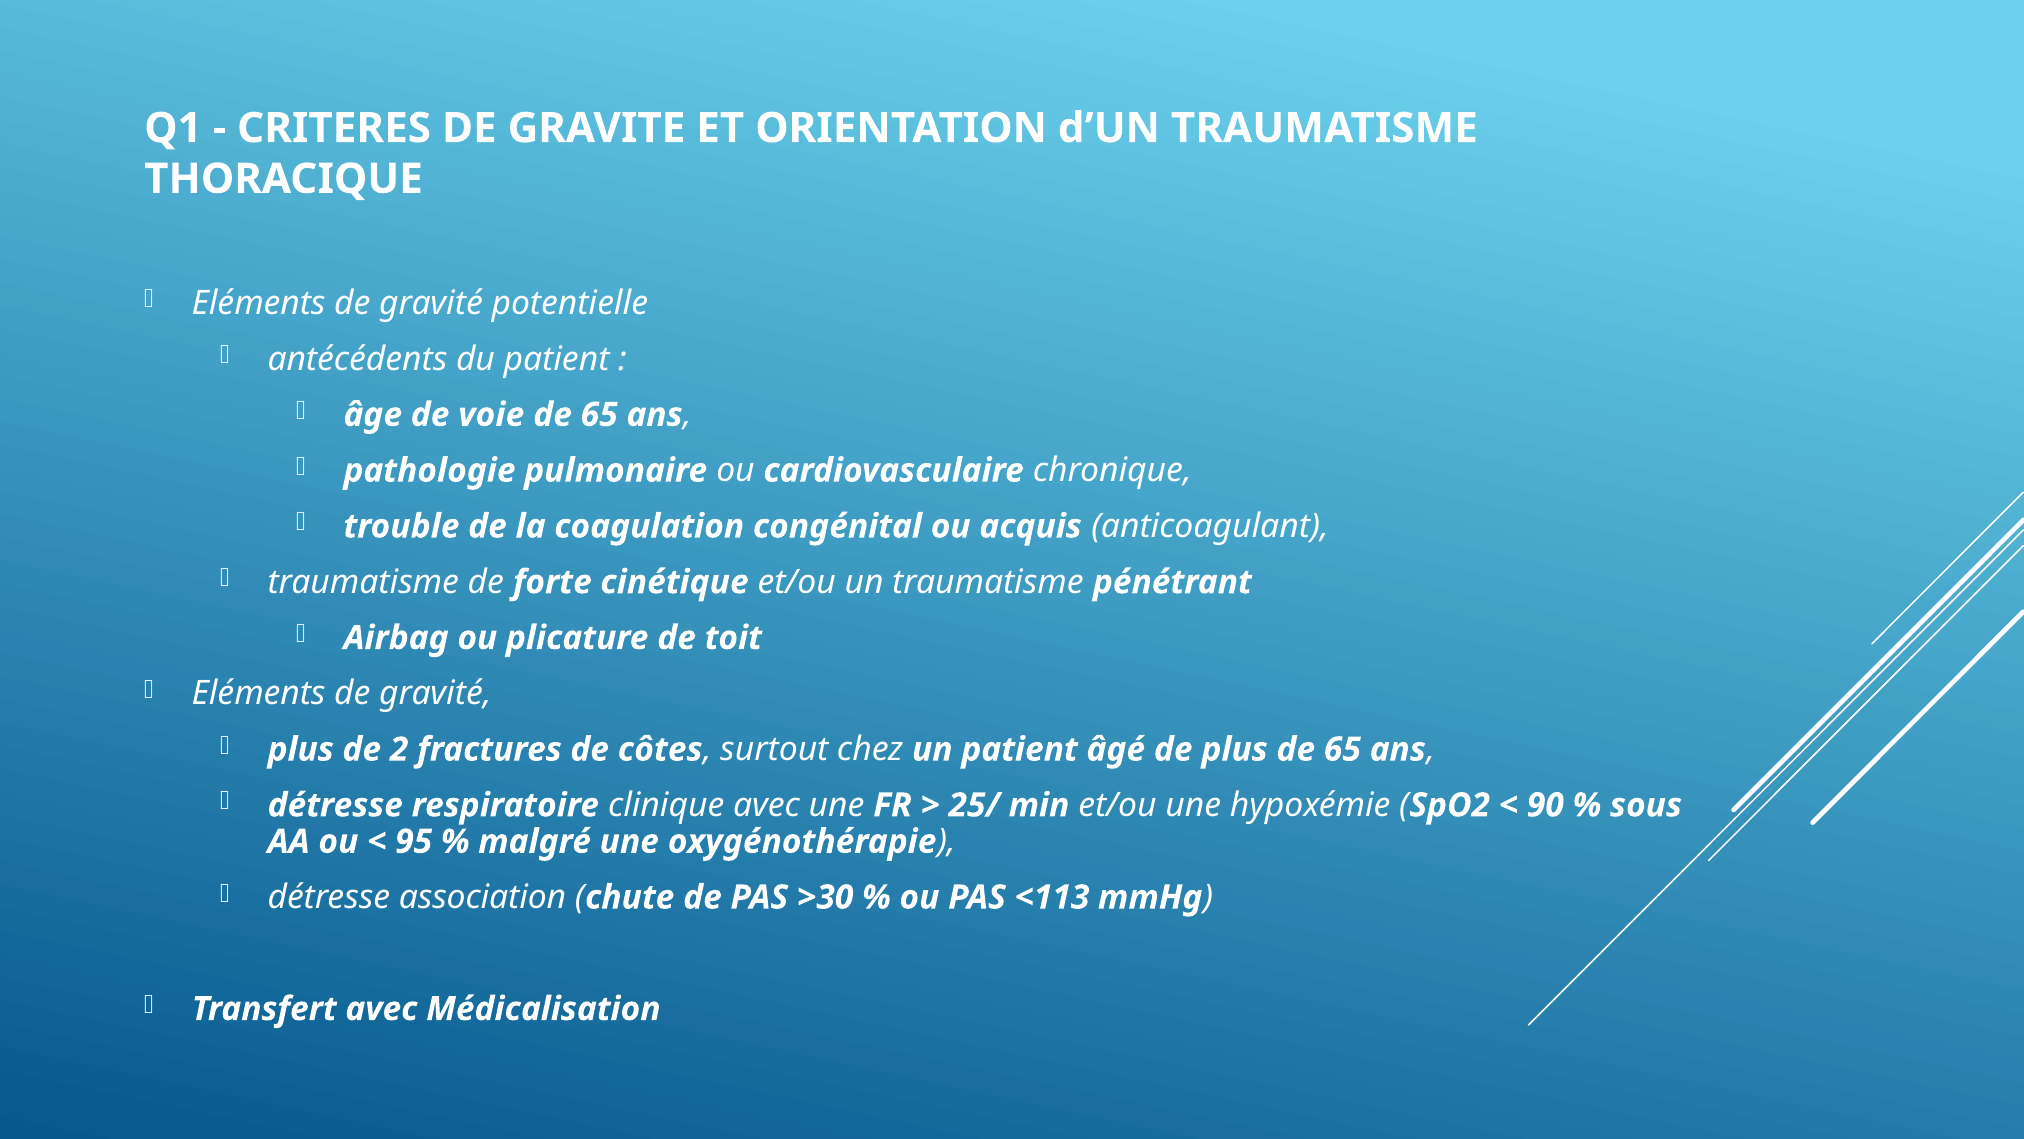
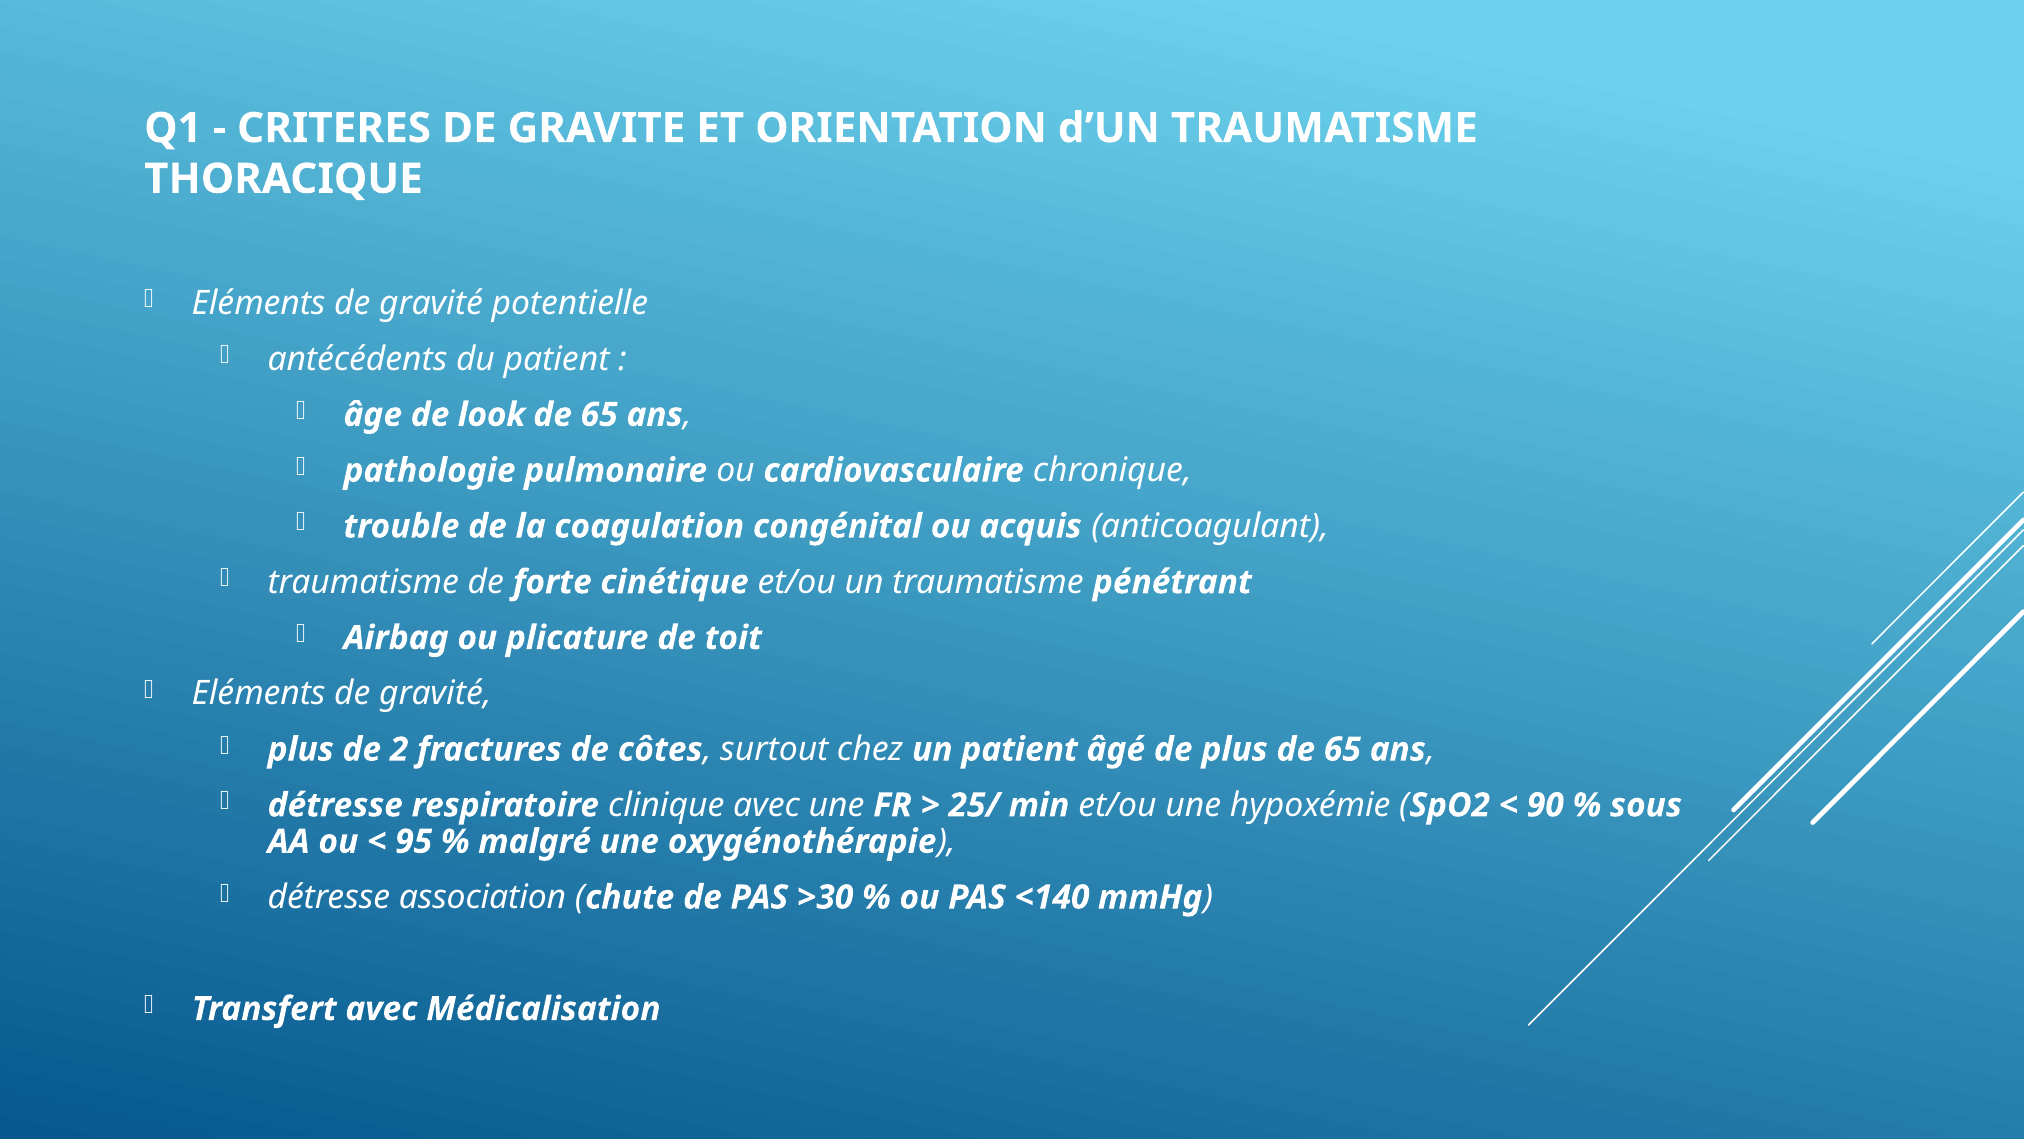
voie: voie -> look (492, 415)
<113: <113 -> <140 (1052, 897)
